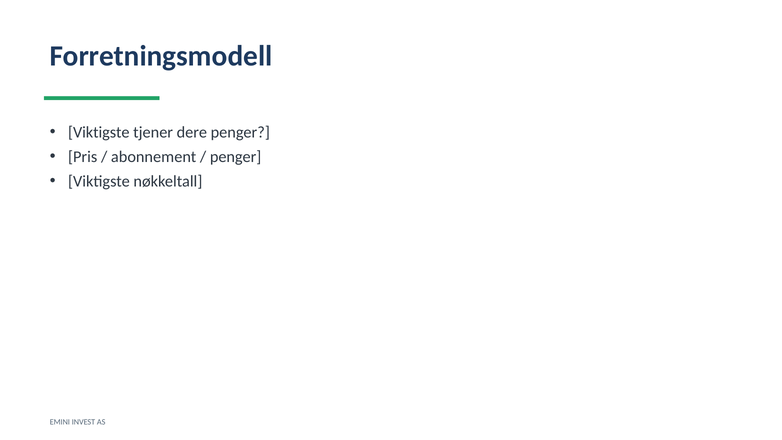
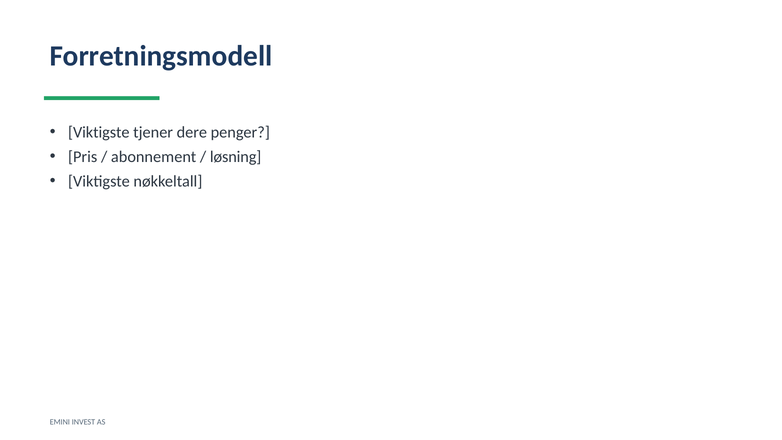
penger: penger -> løsning (236, 157)
